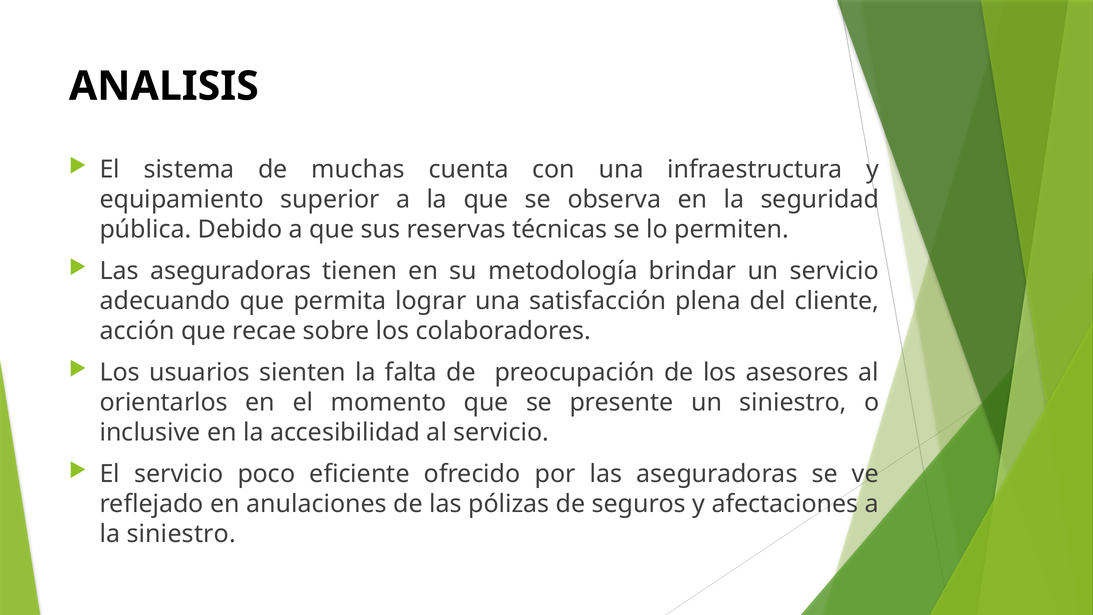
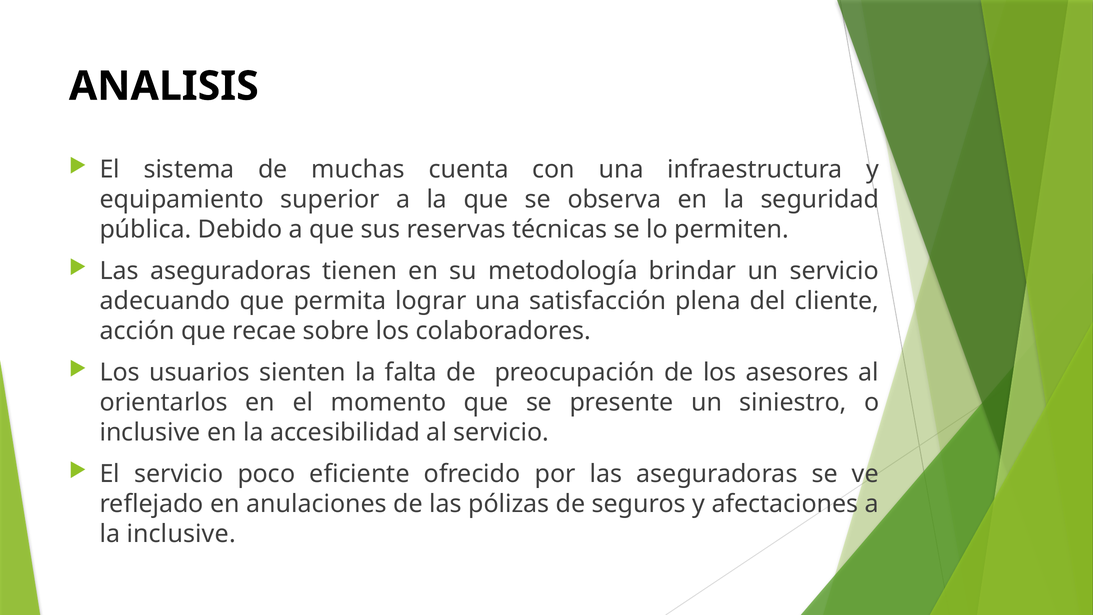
la siniestro: siniestro -> inclusive (181, 534)
